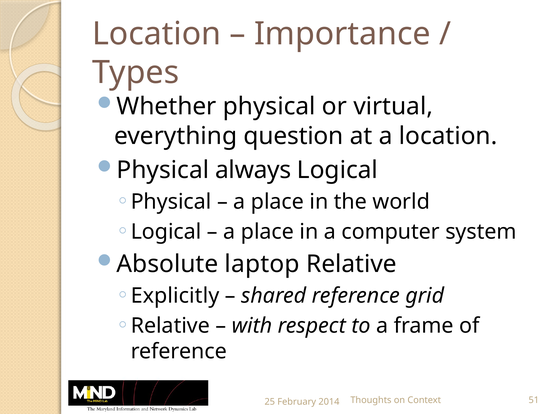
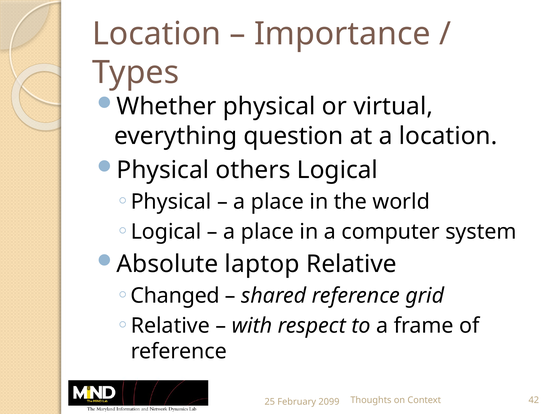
always: always -> others (253, 170)
Explicitly: Explicitly -> Changed (175, 296)
51: 51 -> 42 (534, 400)
2014: 2014 -> 2099 (329, 402)
